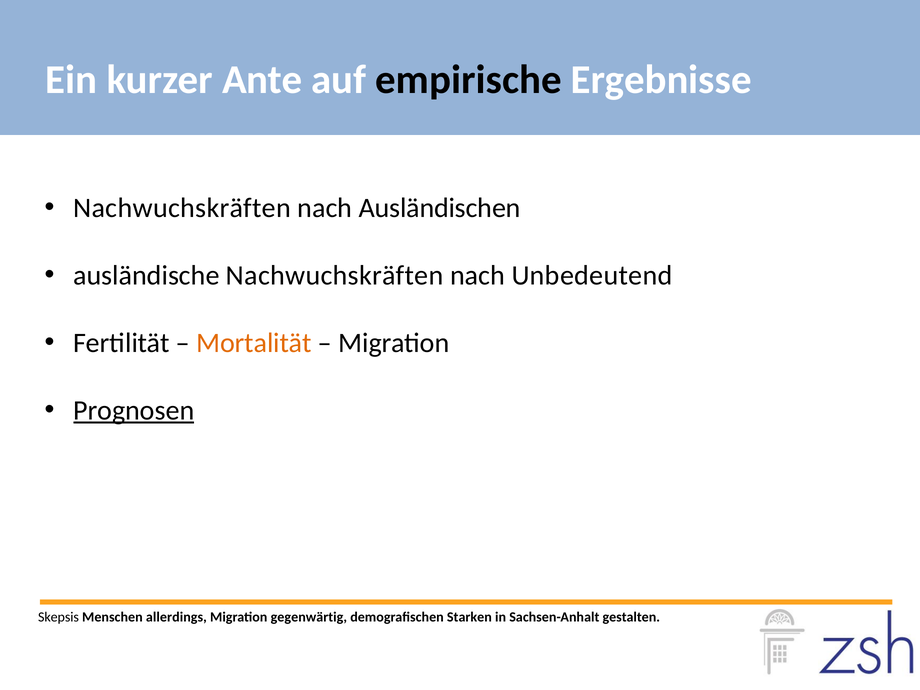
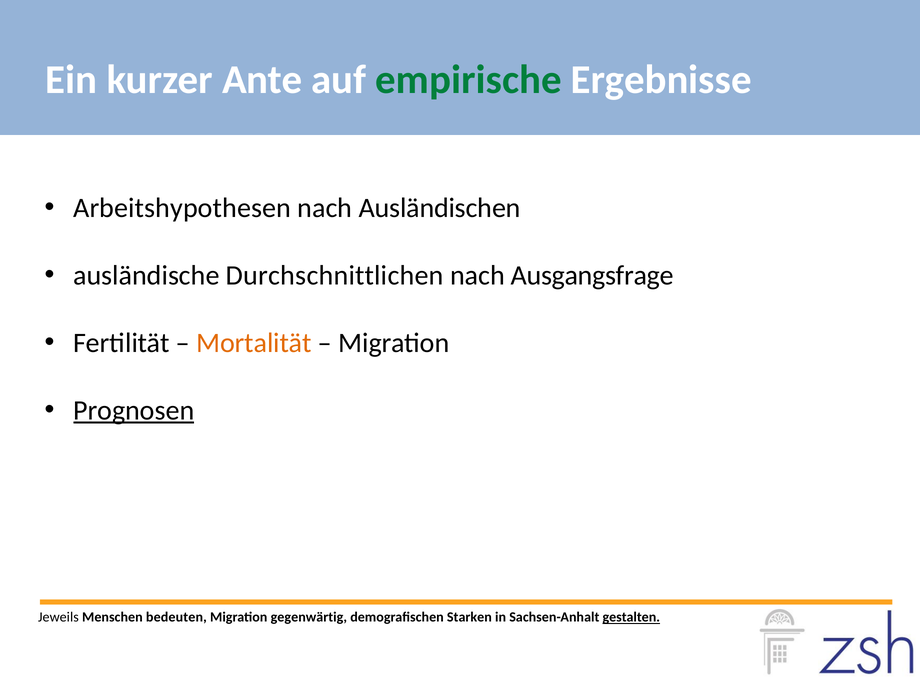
empirische colour: black -> green (469, 80)
Nachwuchskräften: Nachwuchskräften -> Arbeitshypothesen (182, 208)
ausländische Nachwuchskräften: Nachwuchskräften -> Durchschnittlichen (335, 276)
Unbedeutend: Unbedeutend -> Ausgangsfrage (592, 276)
Skepsis: Skepsis -> Jeweils (58, 617)
allerdings: allerdings -> bedeuten (176, 617)
gestalten underline: none -> present (631, 617)
